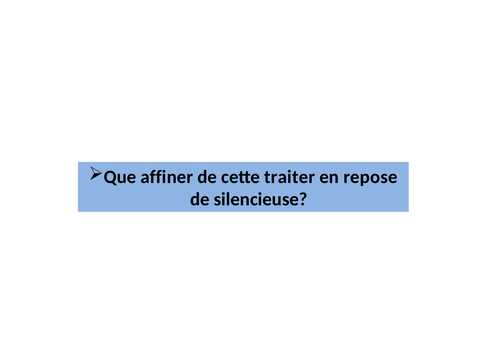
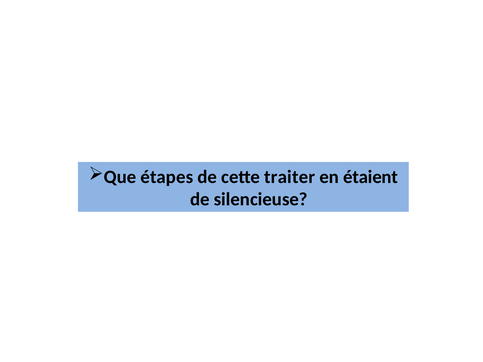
affiner: affiner -> étapes (167, 177)
repose: repose -> étaient (371, 177)
